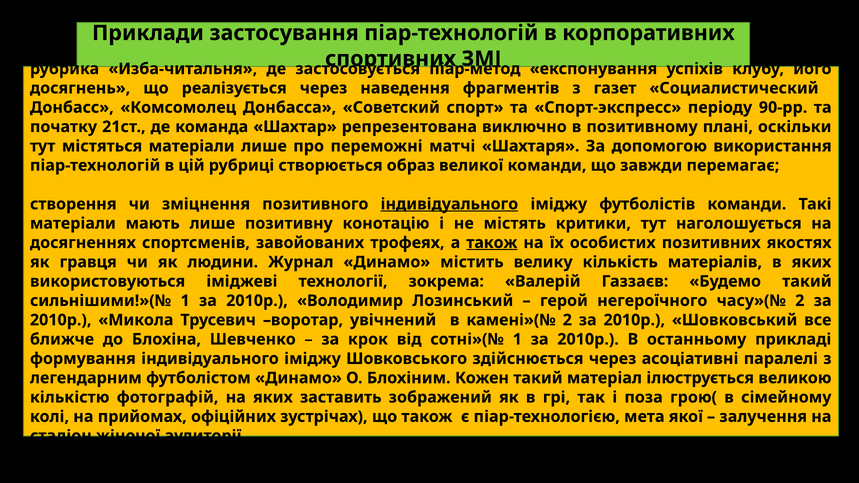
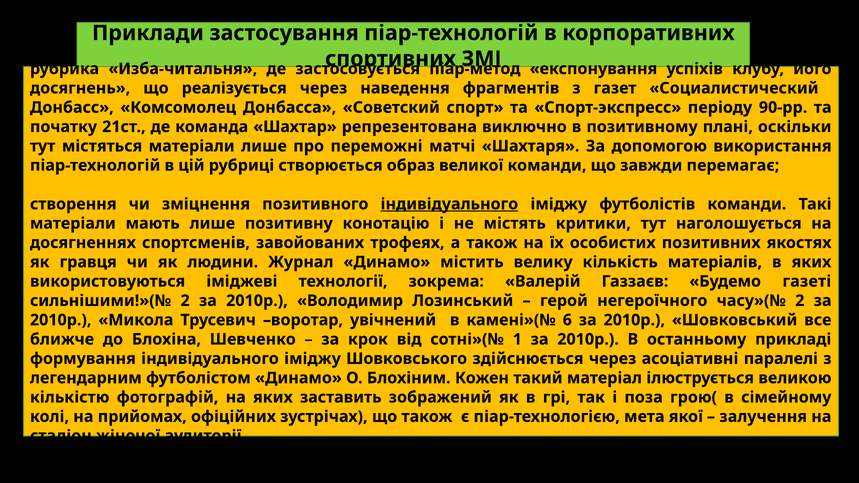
також underline: present -> none (492, 243)
Будемо такий: такий -> газеті (807, 281)
сильнішими!»(№ 1: 1 -> 2 (185, 301)
камені»(№ 2: 2 -> 6 (567, 320)
